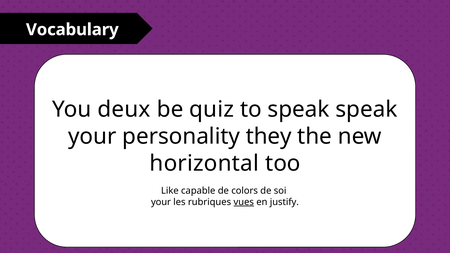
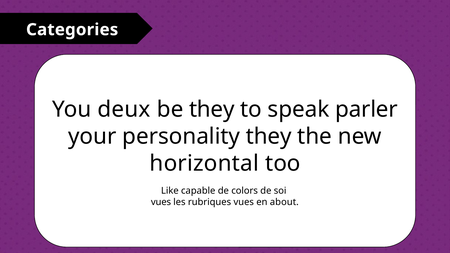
Vocabulary: Vocabulary -> Categories (72, 30)
be quiz: quiz -> they (212, 110)
speak speak: speak -> parler (366, 110)
your: your -> vues (161, 202)
vues underline: present -> none (244, 202)
justify: justify -> about (284, 202)
